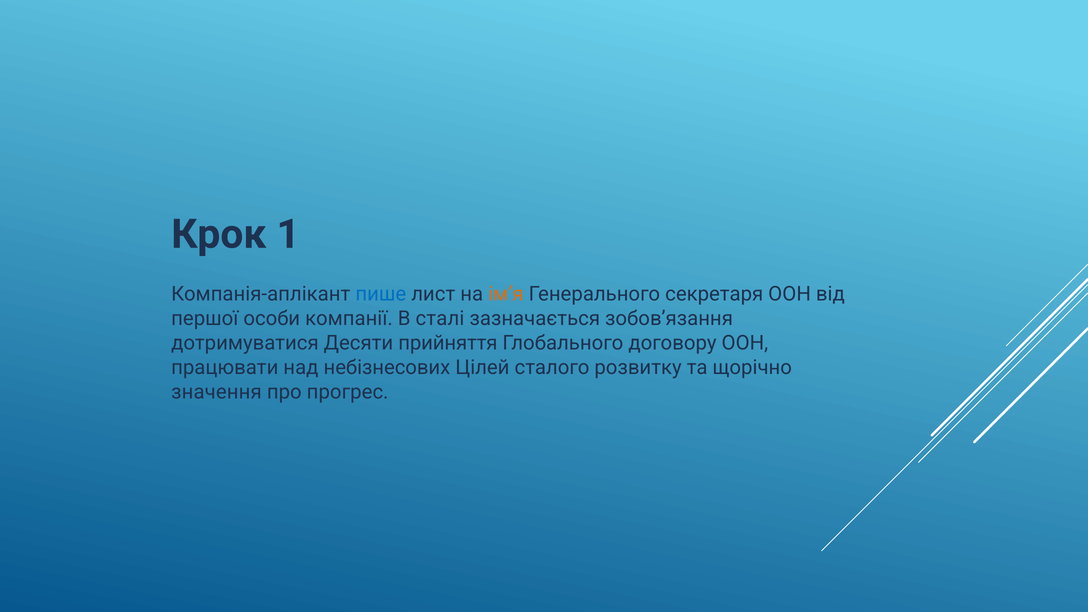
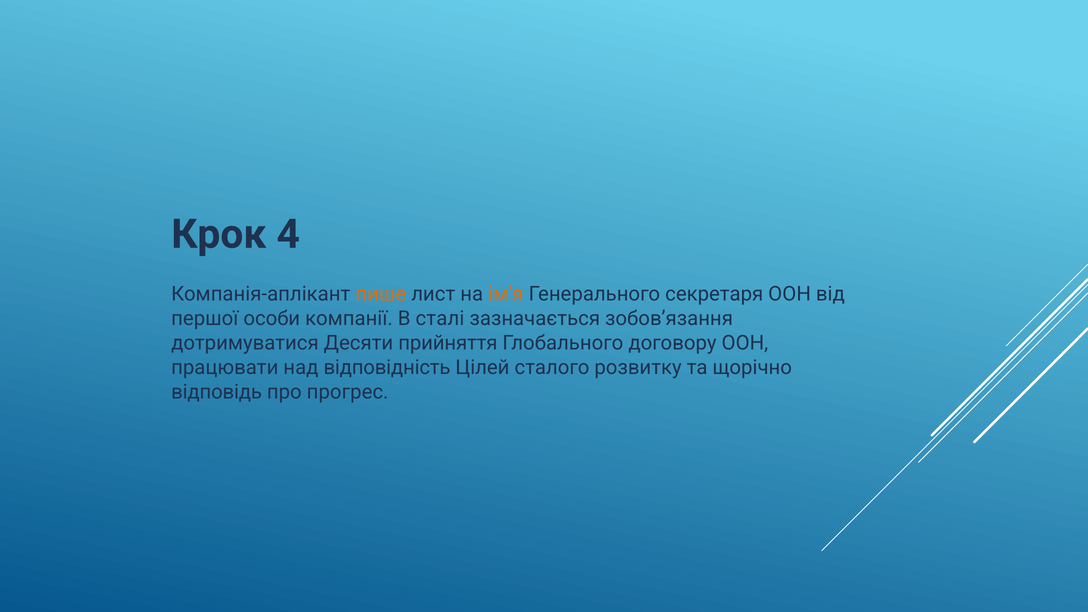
1: 1 -> 4 (288, 234)
пише colour: blue -> orange (381, 294)
небізнесових: небізнесових -> відповідність (387, 368)
значення: значення -> відповідь (217, 392)
